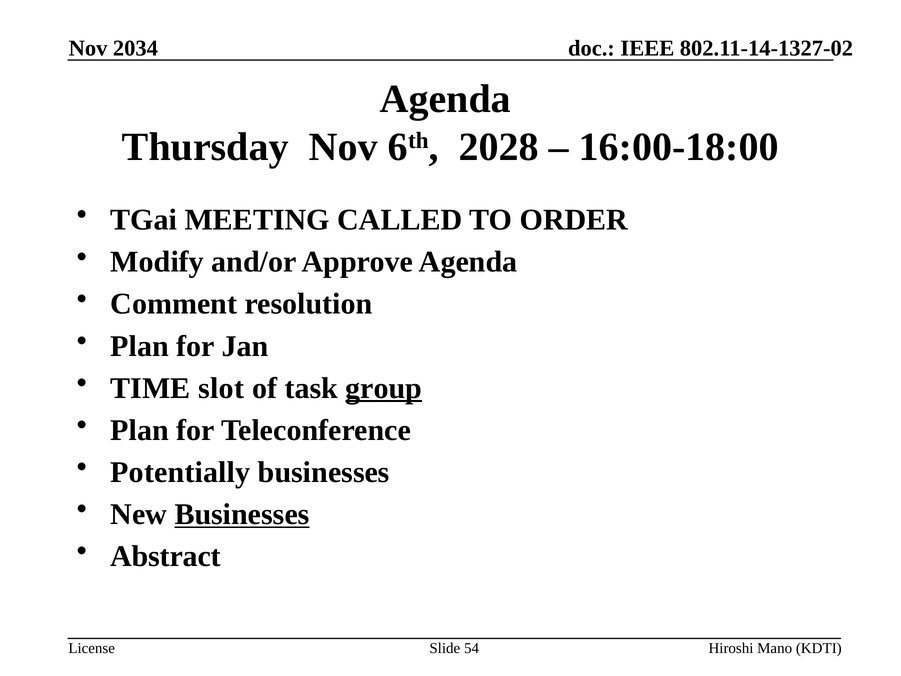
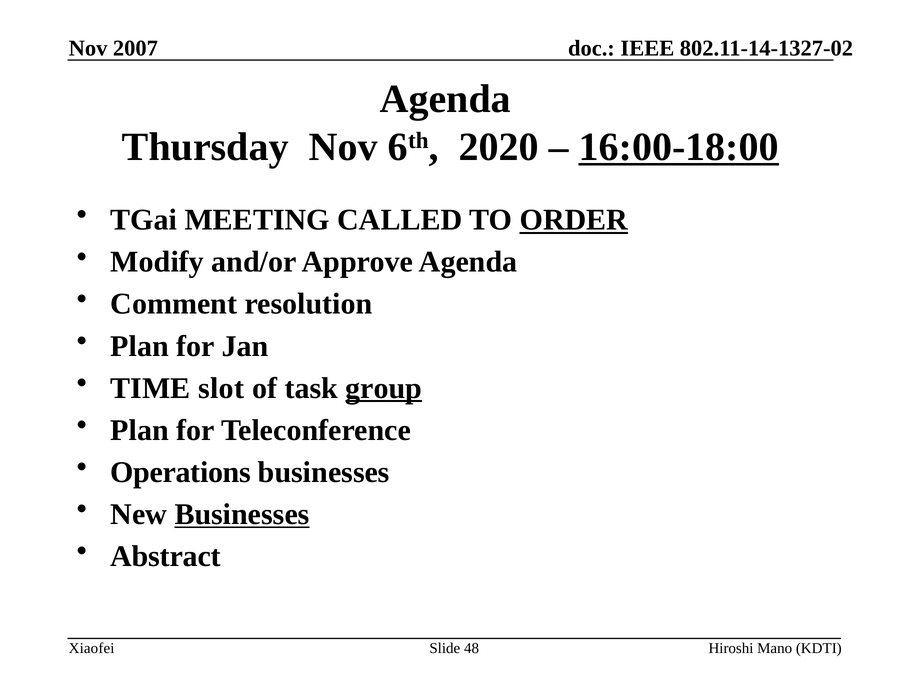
2034: 2034 -> 2007 (135, 48)
2028: 2028 -> 2020 (499, 147)
16:00-18:00 underline: none -> present (679, 147)
ORDER underline: none -> present (574, 220)
Potentially: Potentially -> Operations (181, 472)
License: License -> Xiaofei (92, 648)
54: 54 -> 48 (472, 648)
